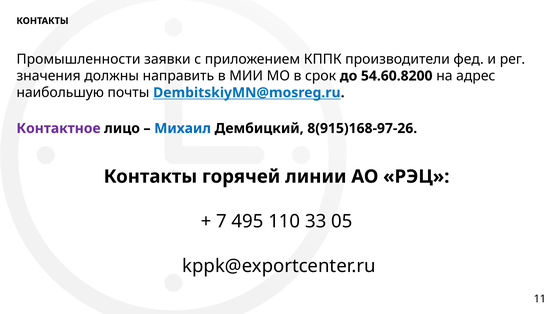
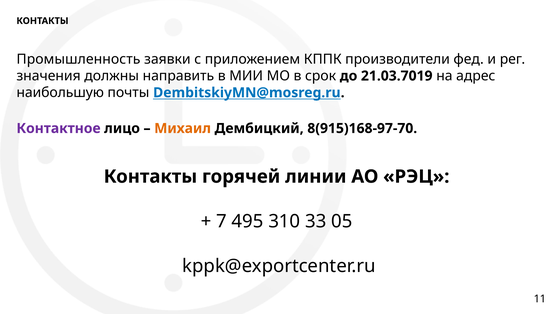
Промышленности: Промышленности -> Промышленность (78, 59)
54.60.8200: 54.60.8200 -> 21.03.7019 (397, 76)
Михаил colour: blue -> orange (183, 128)
8(915)168-97-26: 8(915)168-97-26 -> 8(915)168-97-70 (362, 128)
110: 110 -> 310 (284, 221)
